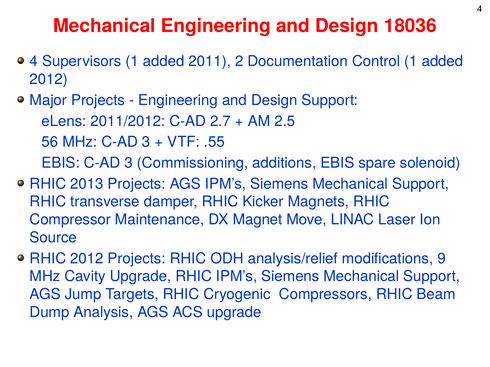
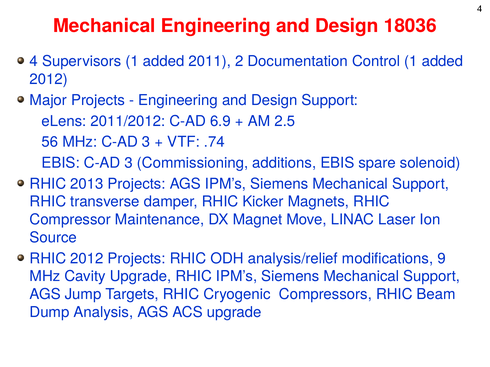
2.7: 2.7 -> 6.9 (220, 121)
.55: .55 -> .74 (214, 142)
